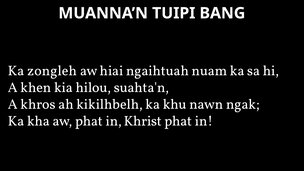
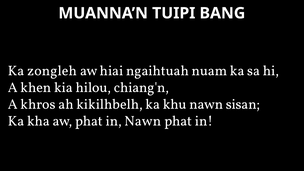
suahta'n: suahta'n -> chiang'n (141, 88)
ngak: ngak -> sisan (243, 104)
in Khrist: Khrist -> Nawn (143, 121)
